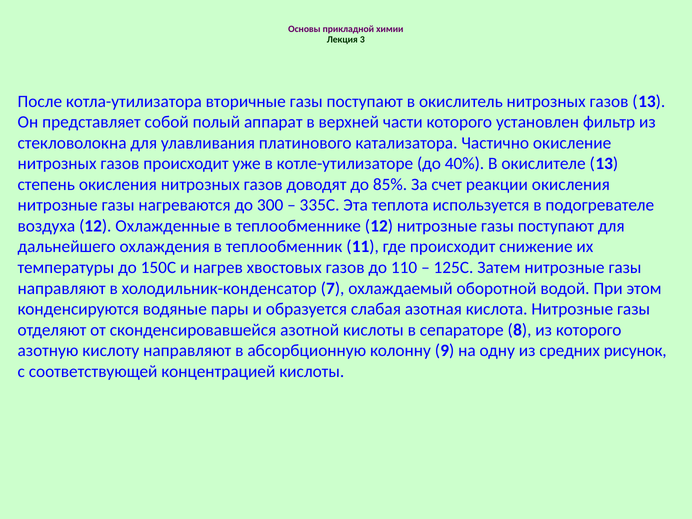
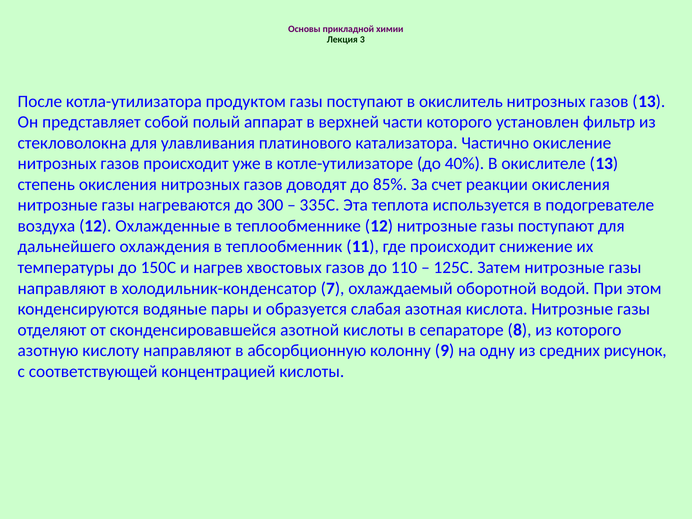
вторичные: вторичные -> продуктом (246, 101)
